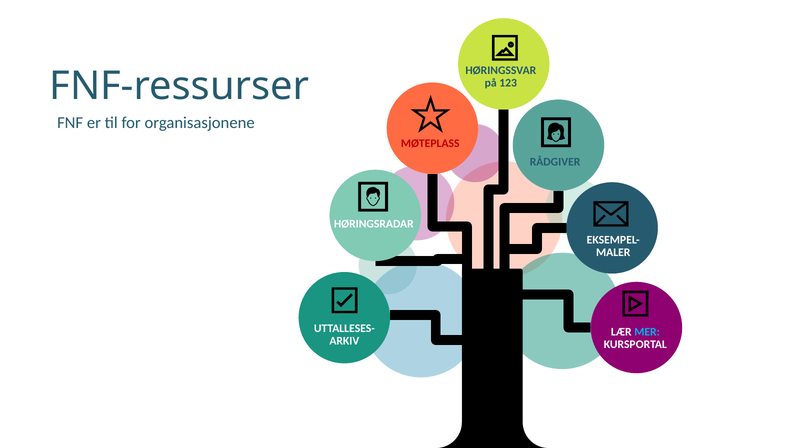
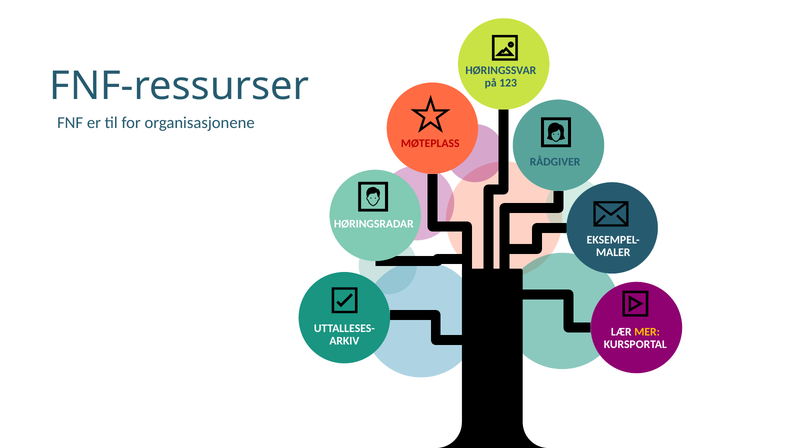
MER colour: light blue -> yellow (647, 332)
